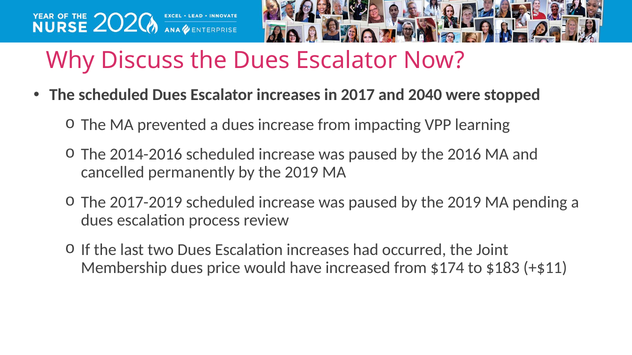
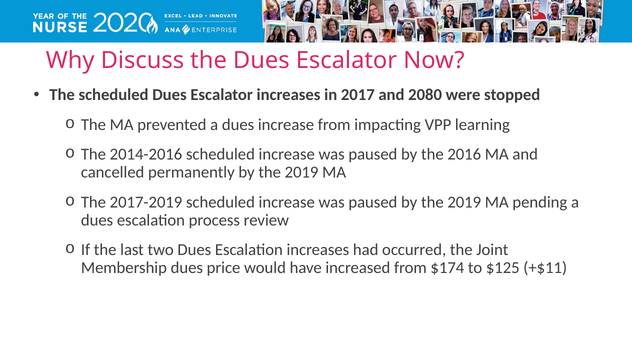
2040: 2040 -> 2080 (425, 95)
$183: $183 -> $125 (503, 268)
